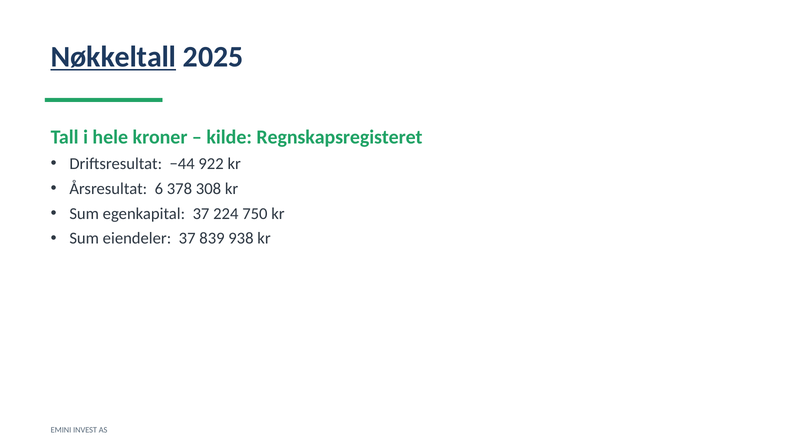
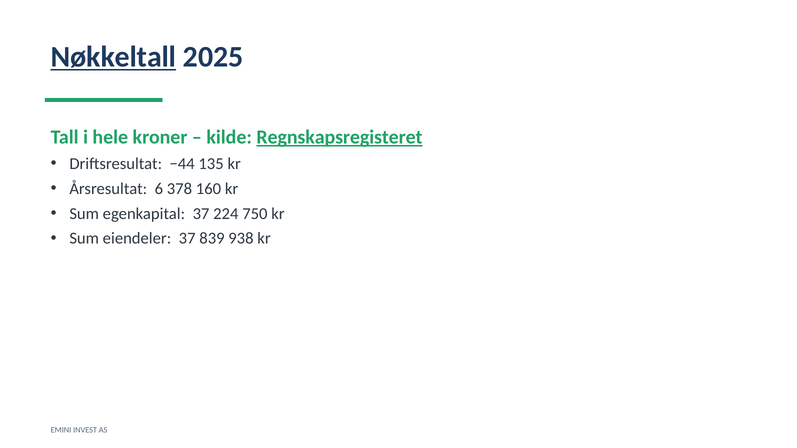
Regnskapsregisteret underline: none -> present (339, 137)
922: 922 -> 135 (211, 164)
308: 308 -> 160 (208, 189)
